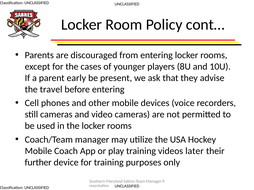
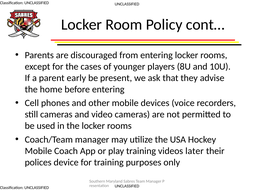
travel: travel -> home (51, 90)
further: further -> polices (38, 163)
